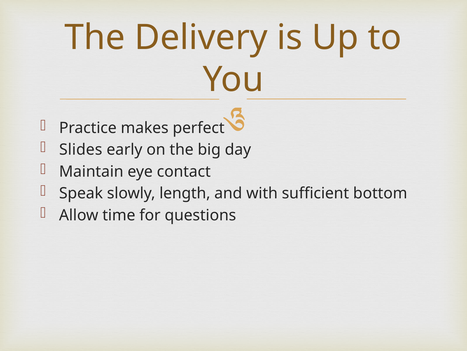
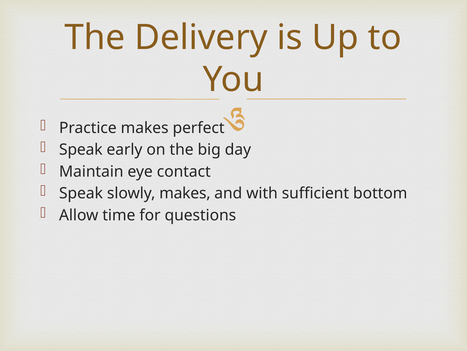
Slides: Slides -> Speak (81, 149)
slowly length: length -> makes (185, 193)
